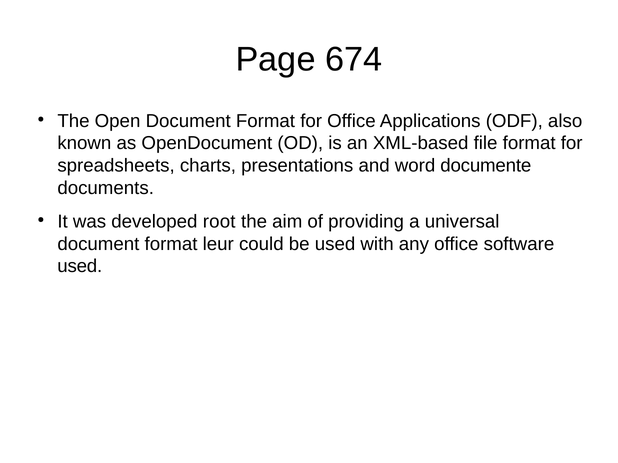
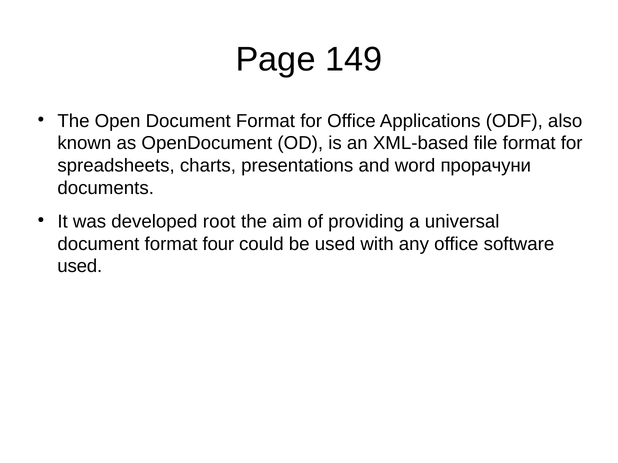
674: 674 -> 149 (354, 60)
documente: documente -> прорачуни (486, 166)
leur: leur -> four (218, 244)
